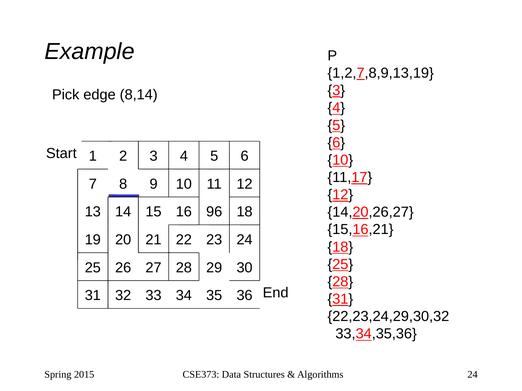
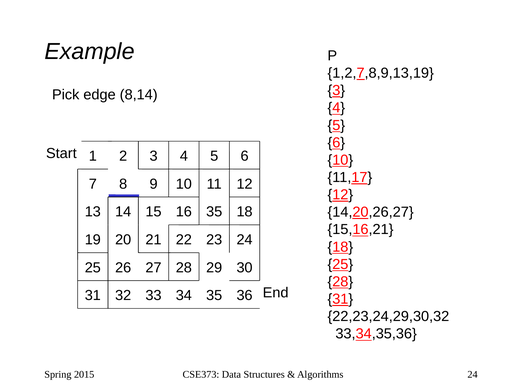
16 96: 96 -> 35 (214, 212)
